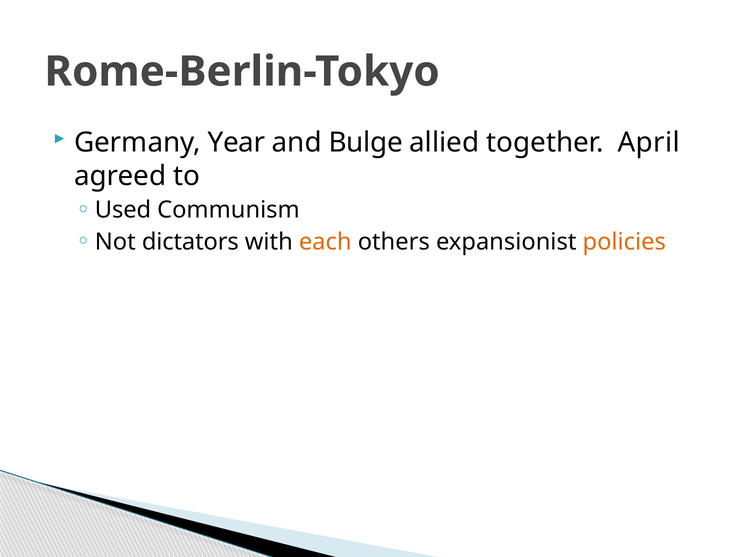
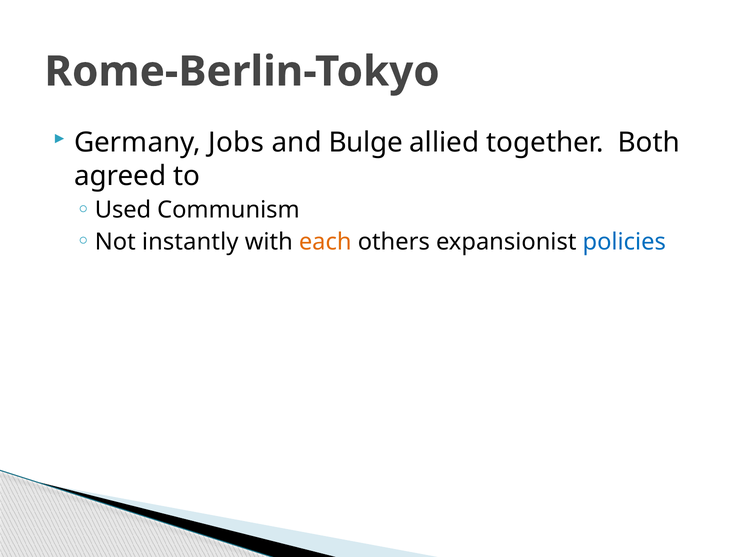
Year: Year -> Jobs (236, 143)
April: April -> Both (649, 143)
dictators: dictators -> instantly (190, 242)
policies colour: orange -> blue (624, 242)
